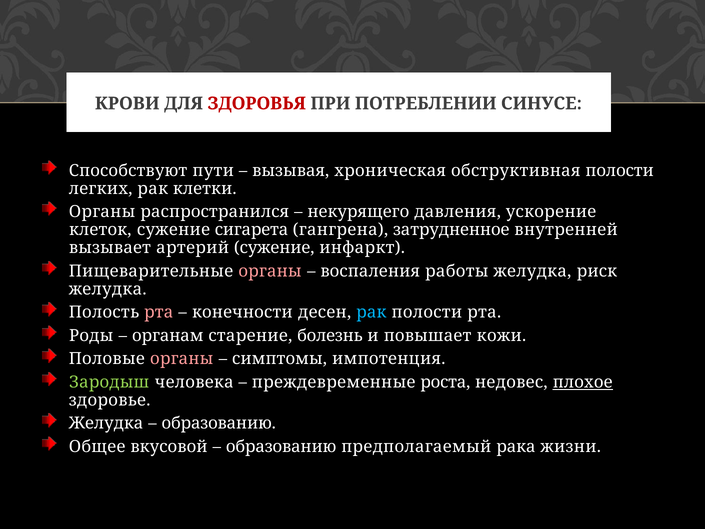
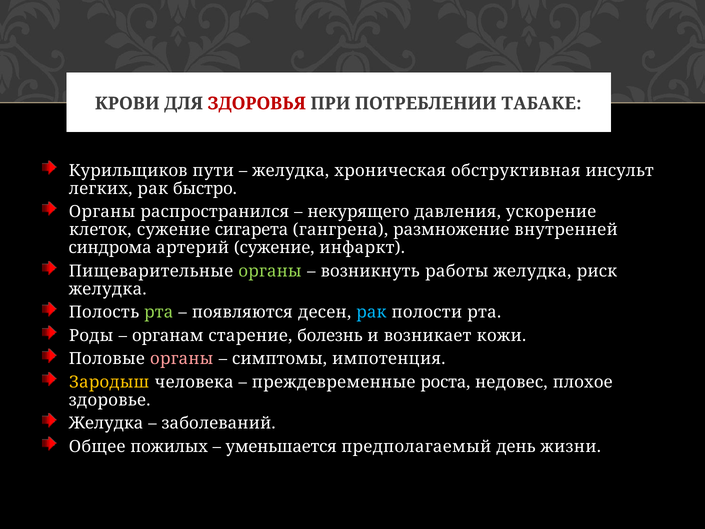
СИНУСЕ: СИНУСЕ -> ТАБАКЕ (541, 103)
Способствуют: Способствуют -> Курильщиков (128, 170)
вызывая: вызывая -> желудка (291, 170)
обструктивная полости: полости -> инсульт (620, 170)
клетки: клетки -> быстро (205, 188)
затрудненное: затрудненное -> размножение (451, 230)
вызывает: вызывает -> синдрома (110, 248)
органы colour: pink -> light green (270, 271)
воспаления: воспаления -> возникнуть (370, 271)
рта colour: pink -> light green (159, 312)
конечности: конечности -> появляются (242, 312)
повышает: повышает -> возникает (428, 335)
Зародыш colour: light green -> yellow (109, 382)
плохое underline: present -> none (583, 382)
образованию: образованию -> заболеваний (219, 423)
вкусовой: вкусовой -> пожилых (169, 446)
образованию: образованию -> уменьшается (281, 446)
рака: рака -> день (516, 446)
